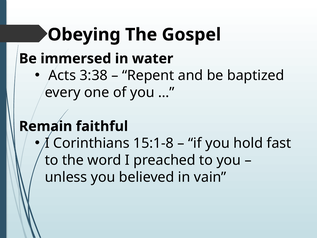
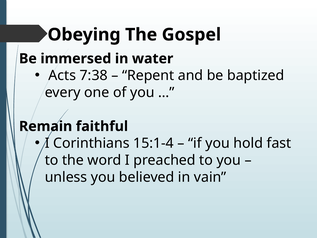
3:38: 3:38 -> 7:38 (94, 75)
15:1-8: 15:1-8 -> 15:1-4 (154, 143)
